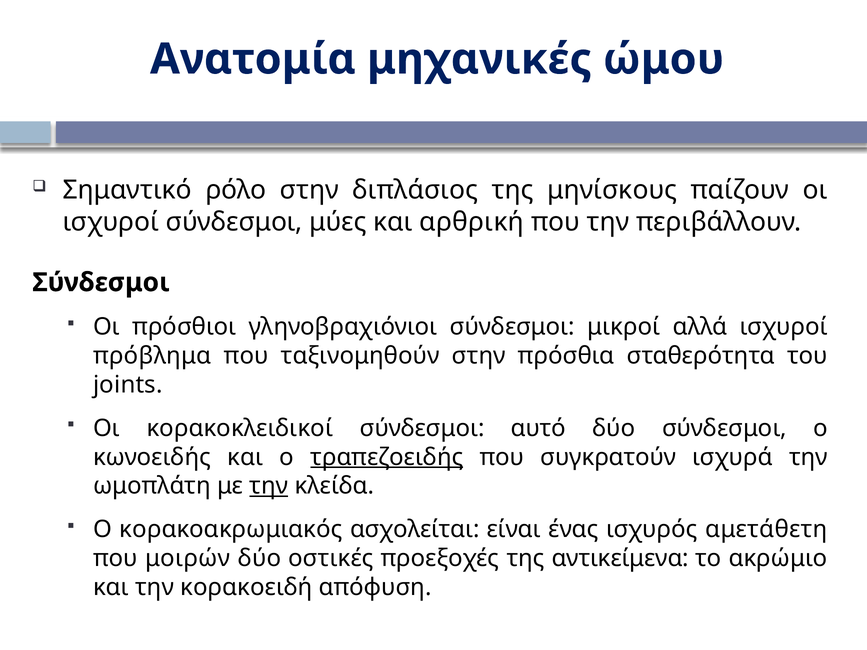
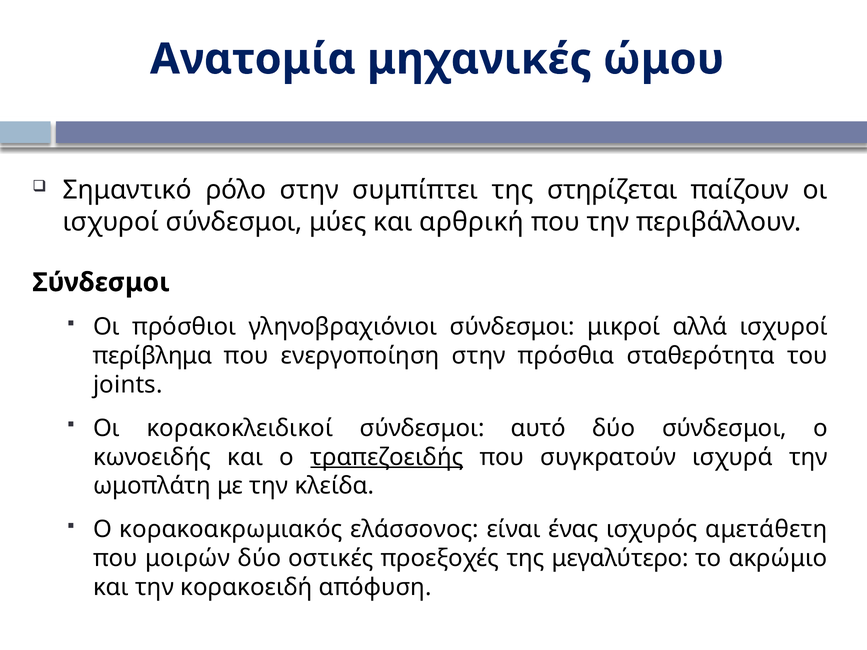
διπλάσιος: διπλάσιος -> συμπίπτει (415, 190)
μηνίσκους: μηνίσκους -> στηρίζεται (612, 190)
πρόβλημα: πρόβλημα -> περίβλημα (152, 356)
ταξινομηθούν: ταξινομηθούν -> ενεργοποίηση (360, 356)
την underline: present -> none (269, 486)
ασχολείται: ασχολείται -> ελάσσονος (415, 530)
αντικείμενα: αντικείμενα -> μεγαλύτερο (620, 558)
